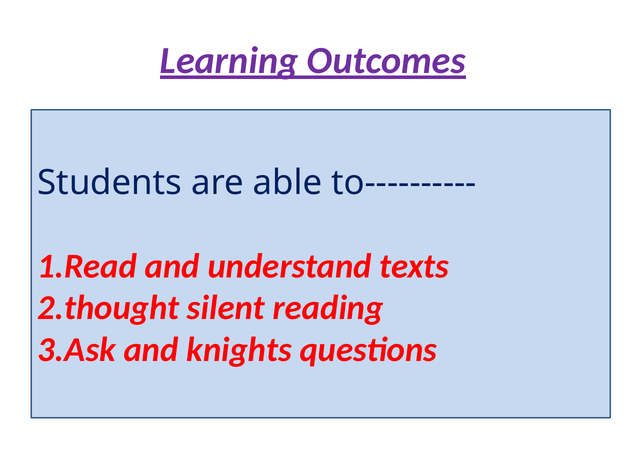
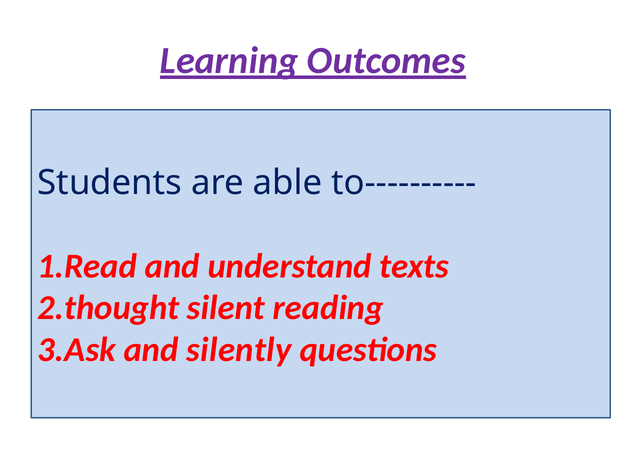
knights: knights -> silently (239, 349)
